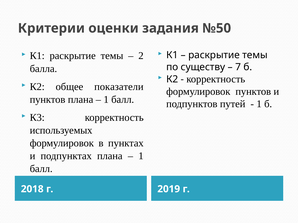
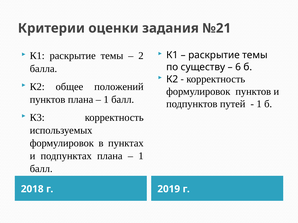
№50: №50 -> №21 (217, 28)
7: 7 -> 6 (238, 67)
показатели: показатели -> положений (119, 87)
